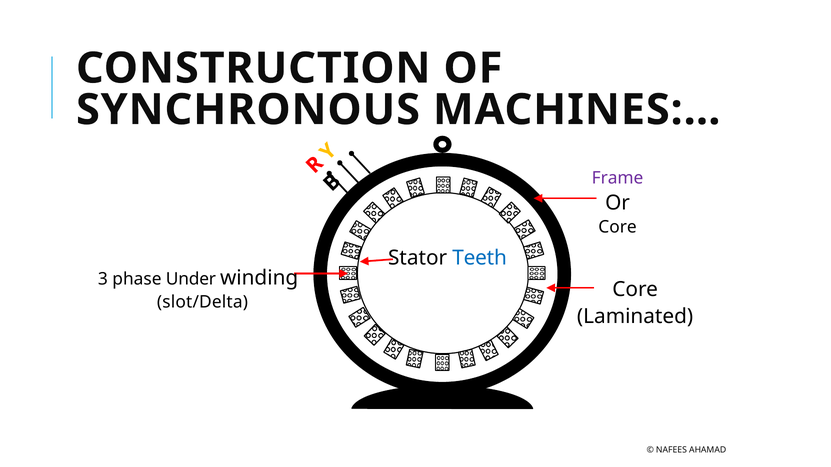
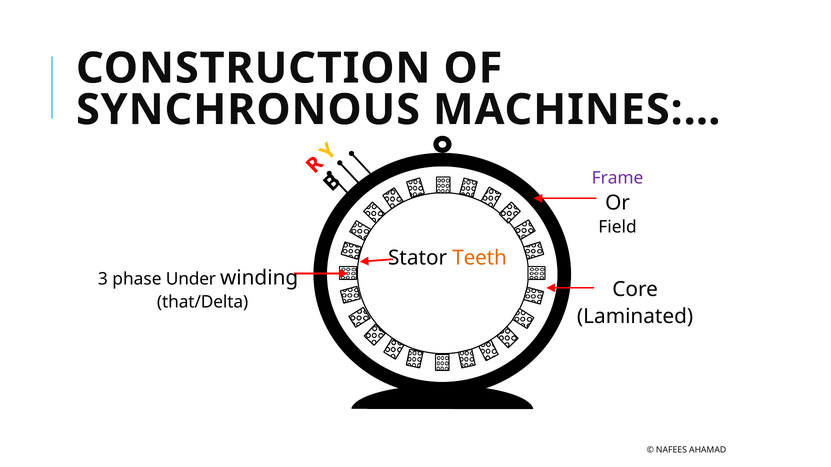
Core: Core -> Field (618, 227)
Teeth colour: blue -> orange (480, 258)
slot/Delta: slot/Delta -> that/Delta (203, 302)
